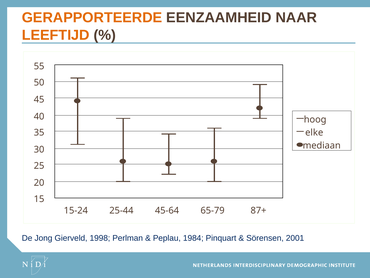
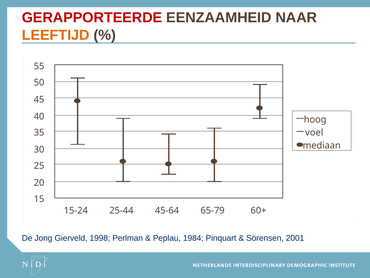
GERAPPORTEERDE colour: orange -> red (92, 18)
elke: elke -> voel (314, 132)
87+: 87+ -> 60+ (259, 210)
